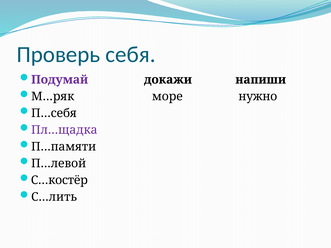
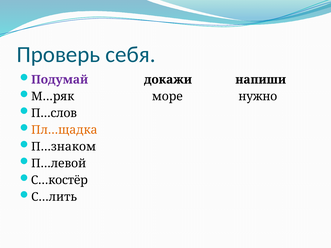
П…себя: П…себя -> П…слов (54, 113)
Пл…щадка colour: purple -> orange (64, 130)
П…памяти: П…памяти -> П…знаком (64, 147)
